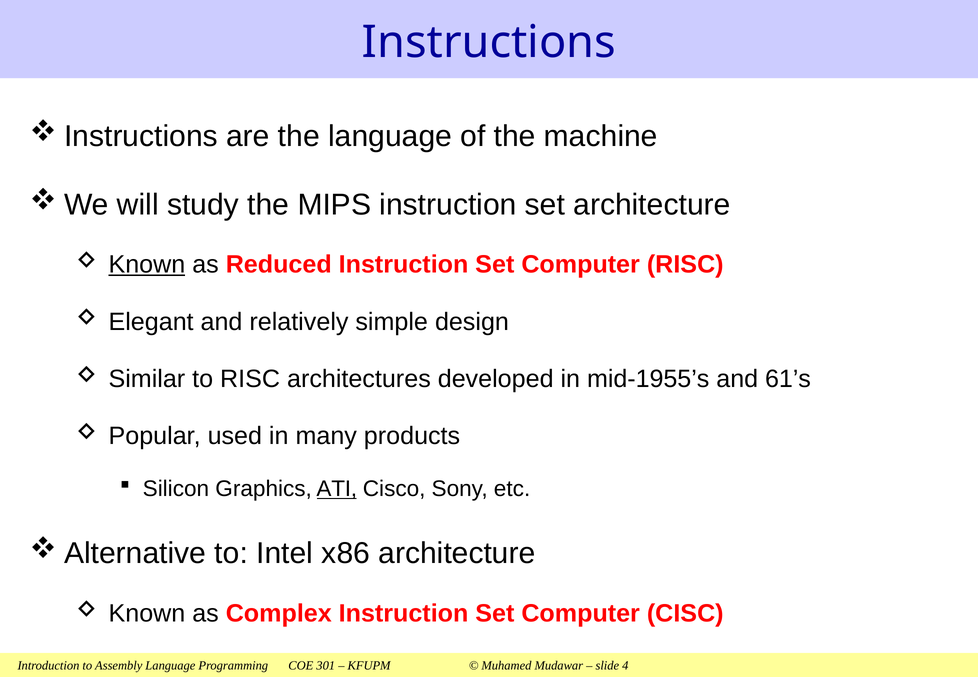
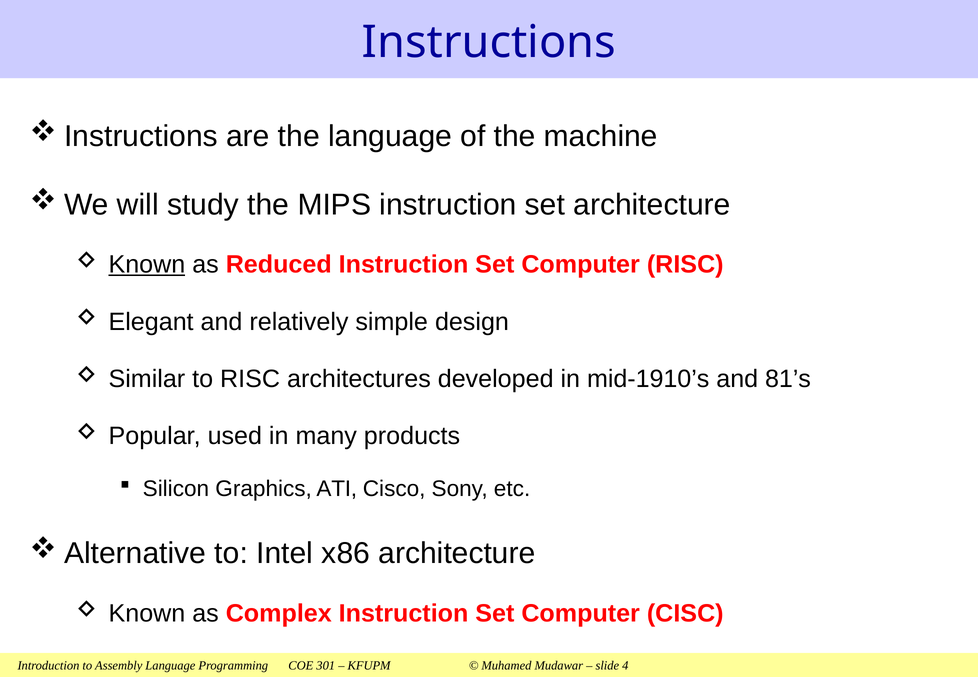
mid-1955’s: mid-1955’s -> mid-1910’s (648, 379)
61’s: 61’s -> 81’s (788, 379)
ATI underline: present -> none (337, 489)
